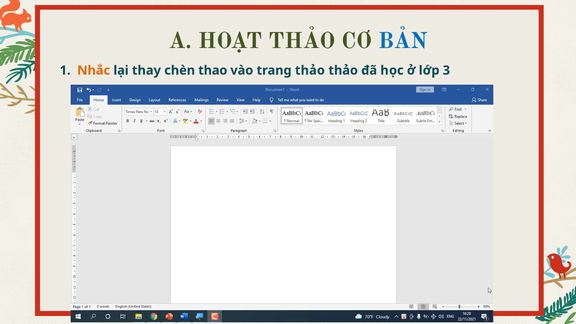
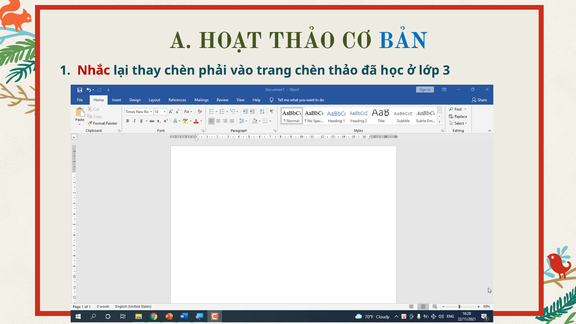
Nhắc colour: orange -> red (94, 70)
thao: thao -> phải (213, 70)
trang thảo: thảo -> chèn (310, 70)
